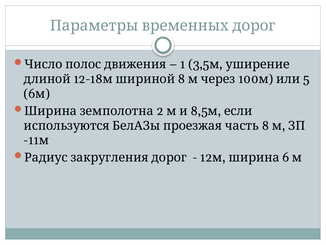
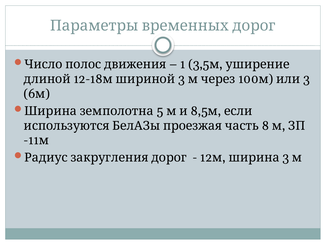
8: 8 -> 3 (181, 79)
5: 5 -> 3 (306, 79)
2: 2 -> 5 (160, 111)
6: 6 -> 3 (286, 157)
